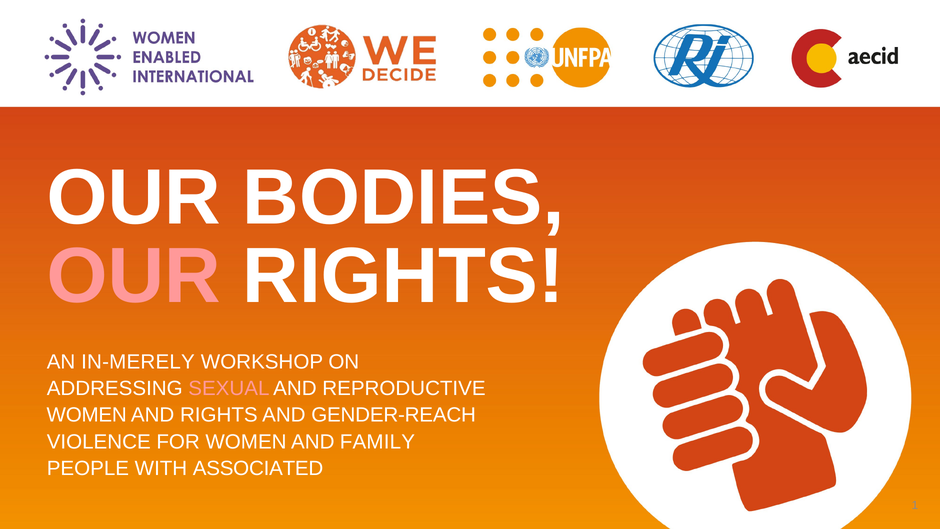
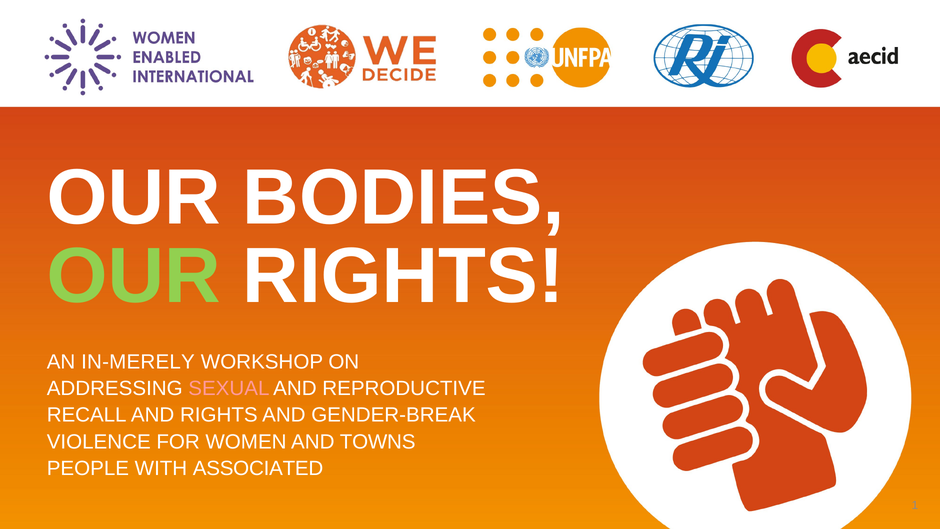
OUR colour: pink -> light green (134, 276)
WOMEN: WOMEN -> RECALL (87, 415)
GENDER-REACH: GENDER-REACH -> GENDER-BREAK (393, 415)
FAMILY: FAMILY -> TOWNS (378, 442)
